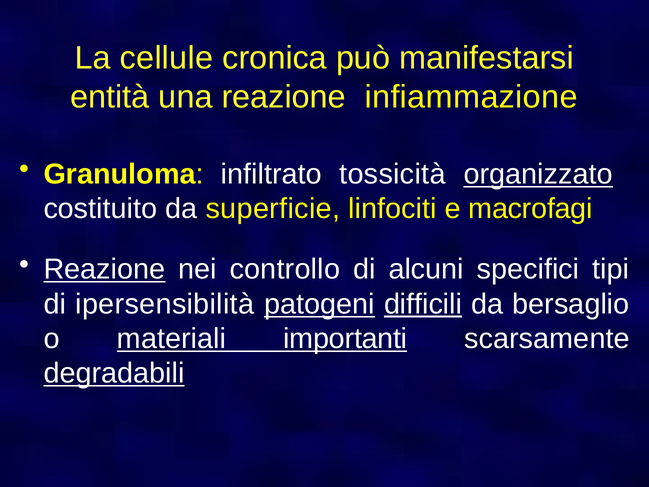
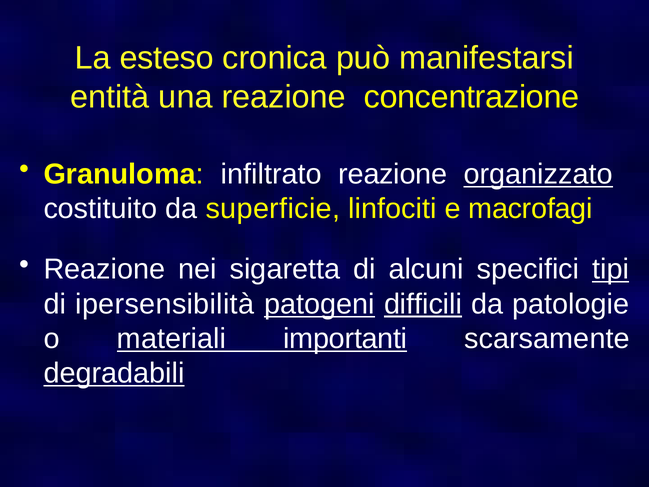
cellule: cellule -> esteso (167, 58)
infiammazione: infiammazione -> concentrazione (472, 97)
infiltrato tossicità: tossicità -> reazione (393, 174)
Reazione underline: present -> none (104, 269)
controllo: controllo -> sigaretta (285, 269)
tipi underline: none -> present (611, 269)
bersaglio: bersaglio -> patologie (571, 304)
